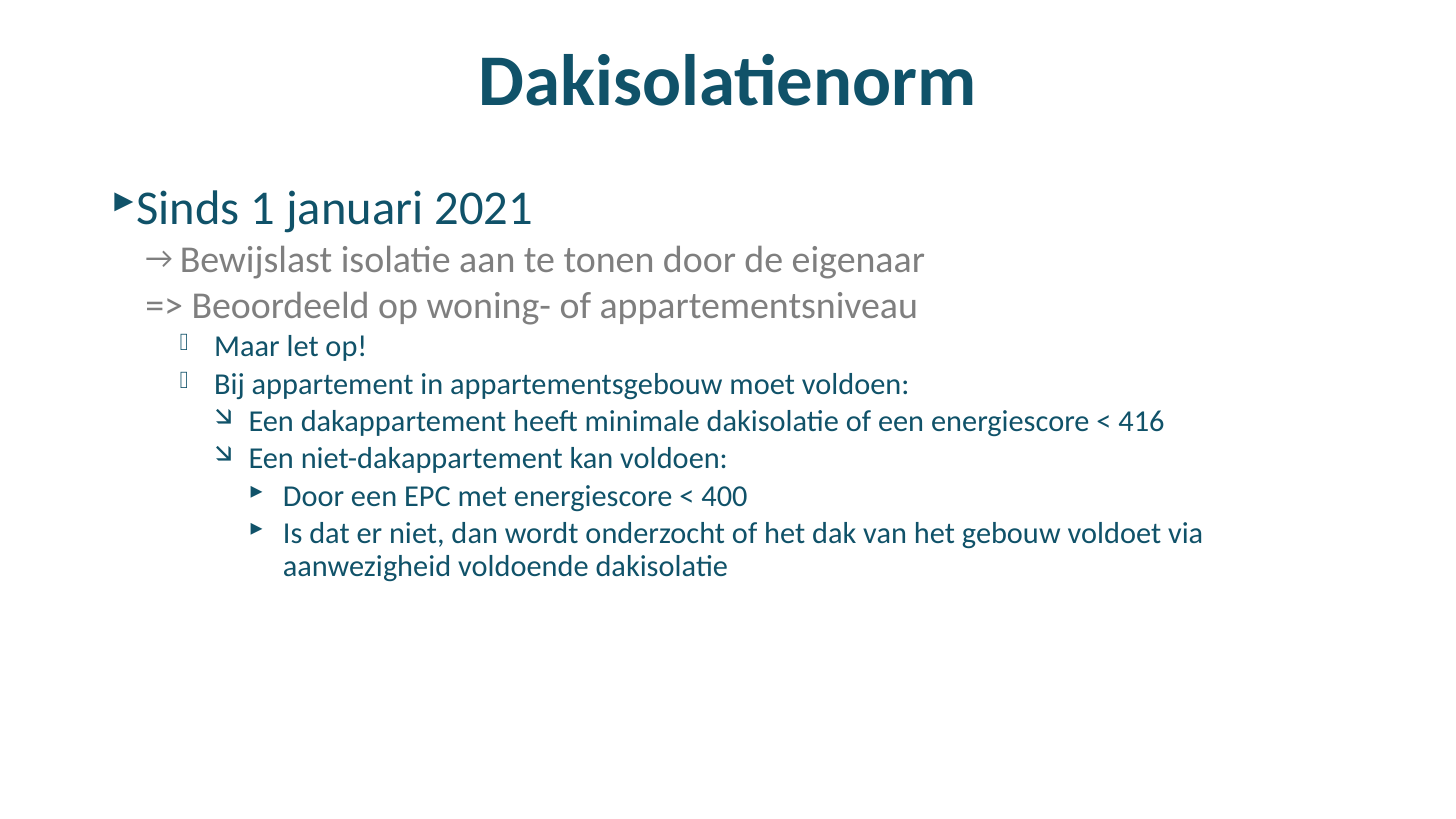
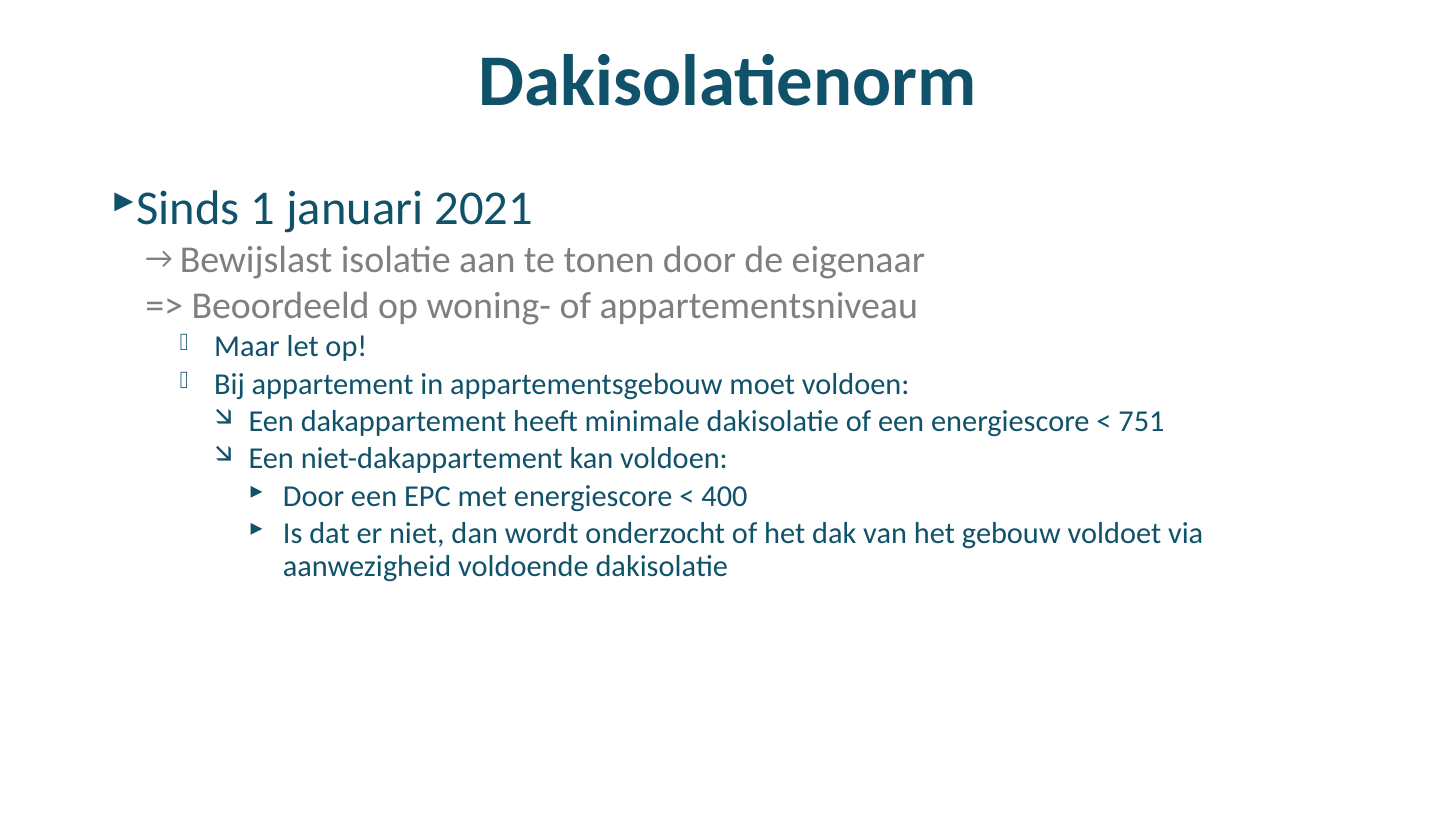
416: 416 -> 751 (1141, 422)
